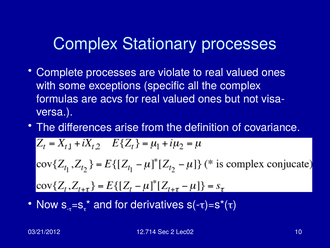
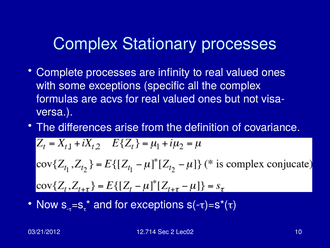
violate: violate -> infinity (174, 72)
for derivatives: derivatives -> exceptions (157, 204)
